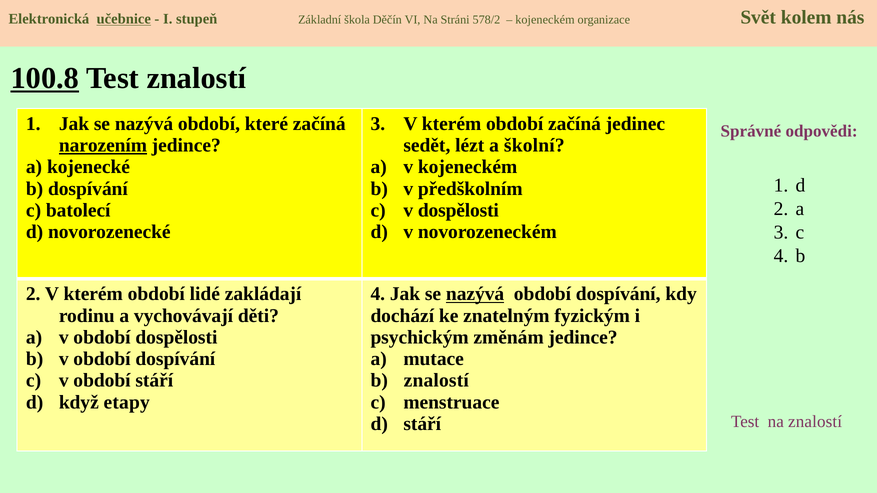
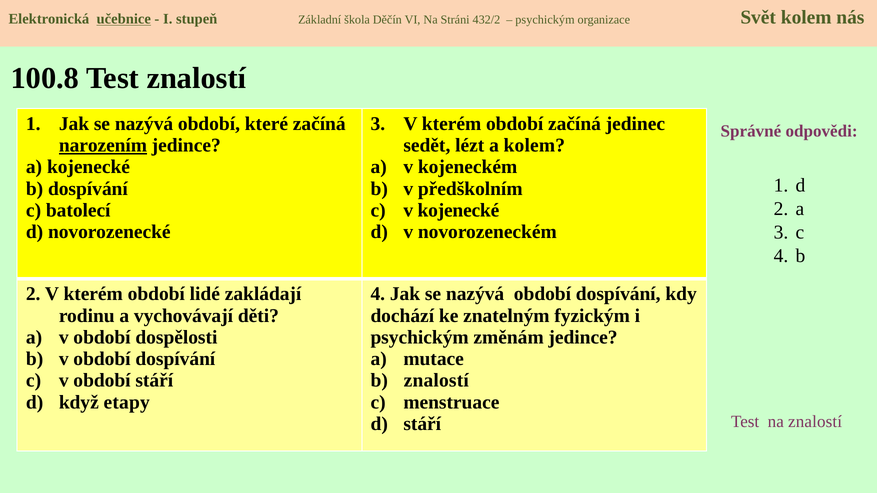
578/2: 578/2 -> 432/2 (486, 20)
kojeneckém: kojeneckém -> psychickým (545, 20)
100.8 underline: present -> none (45, 78)
a školní: školní -> kolem (534, 146)
v dospělosti: dospělosti -> kojenecké (458, 210)
nazývá underline: present -> none (475, 294)
